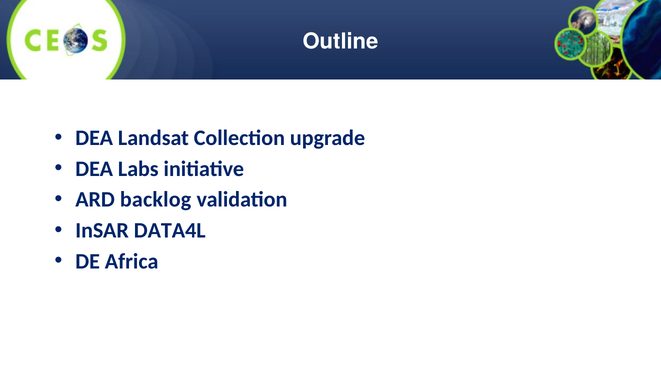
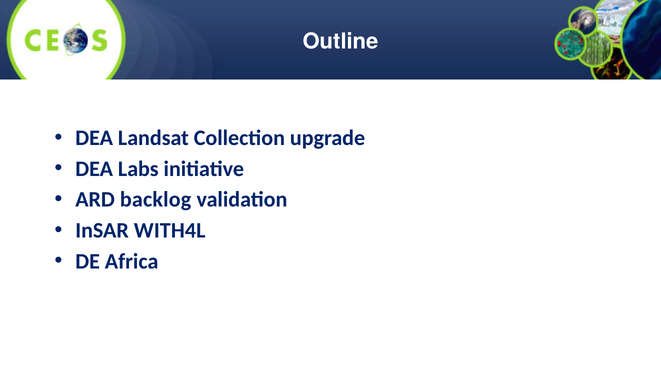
DATA4L: DATA4L -> WITH4L (170, 230)
